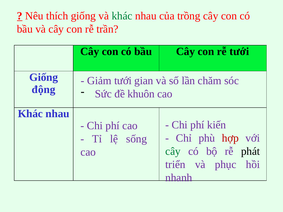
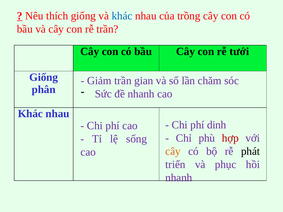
khác colour: green -> blue (122, 16)
Giảm tưới: tưới -> trần (123, 81)
động: động -> phân (44, 90)
đề khuôn: khuôn -> nhanh (141, 94)
kiến: kiến -> dinh (217, 125)
cây colour: green -> orange (173, 151)
